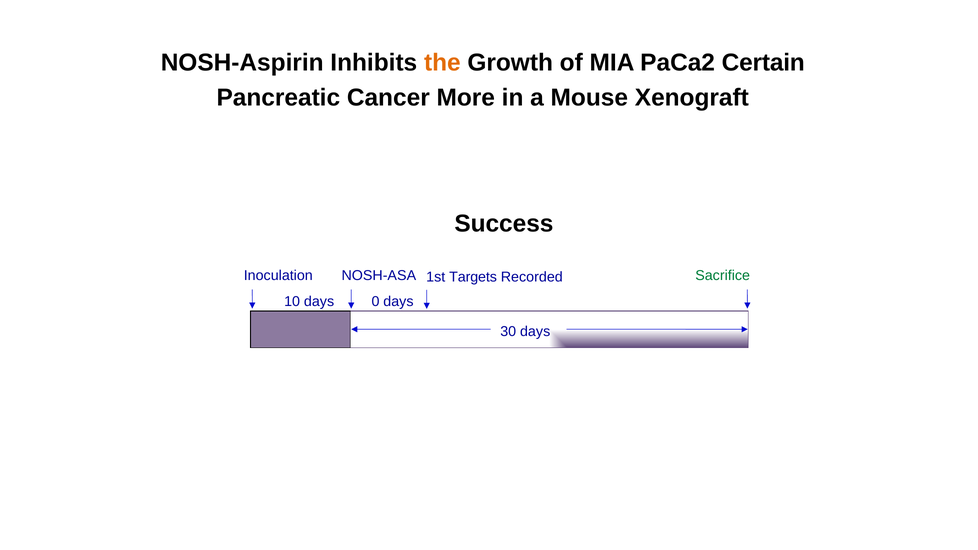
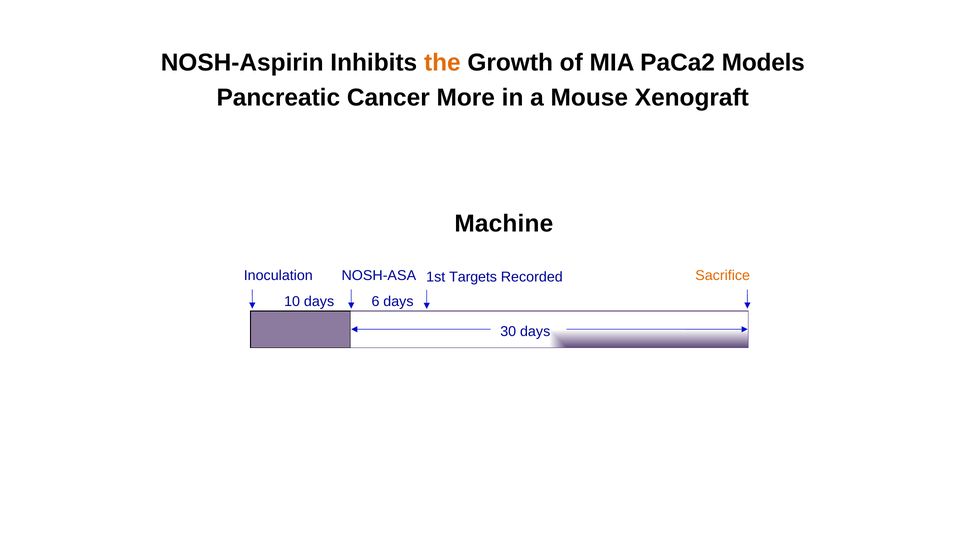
Certain: Certain -> Models (763, 63)
Success: Success -> Machine (504, 224)
Sacrifice colour: green -> orange (723, 276)
0: 0 -> 6 (375, 301)
